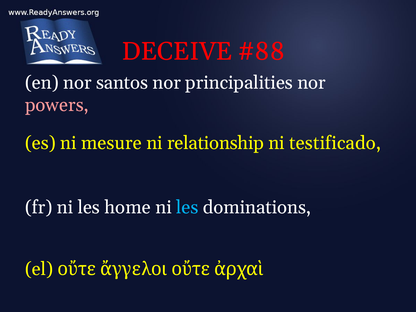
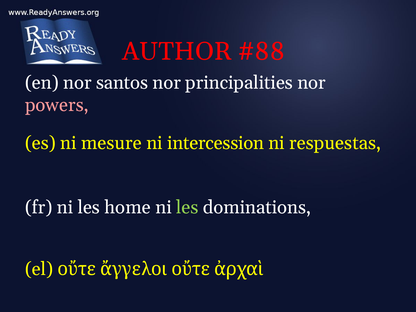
DECEIVE: DECEIVE -> AUTHOR (177, 51)
relationship: relationship -> intercession (216, 143)
testificado: testificado -> respuestas (335, 143)
les colour: light blue -> light green (187, 207)
